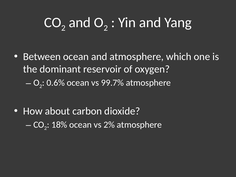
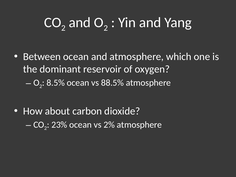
0.6%: 0.6% -> 8.5% (56, 83)
99.7%: 99.7% -> 88.5% (112, 83)
18%: 18% -> 23% (59, 125)
